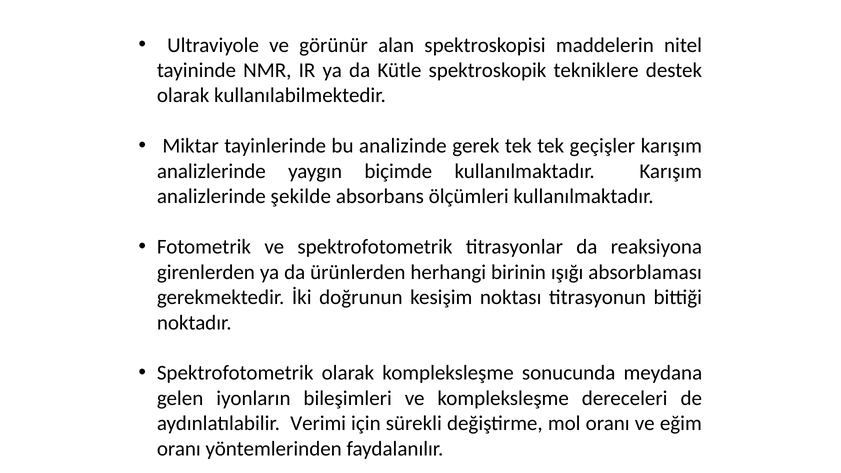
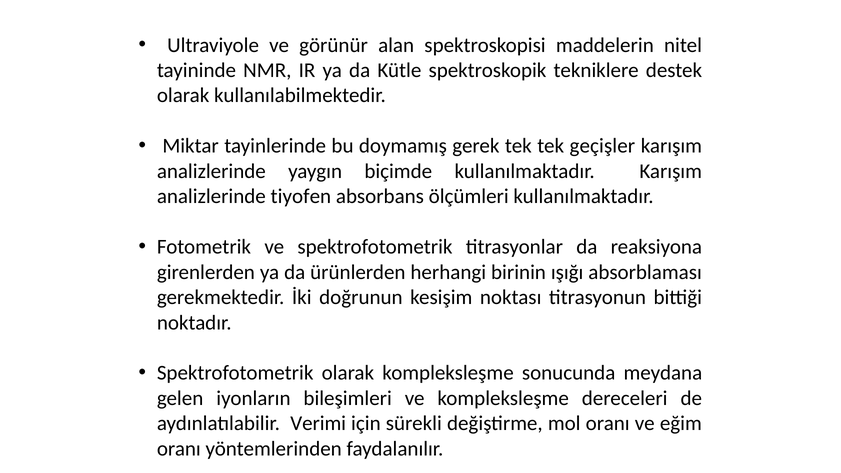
analizinde: analizinde -> doymamış (403, 146)
şekilde: şekilde -> tiyofen (301, 196)
